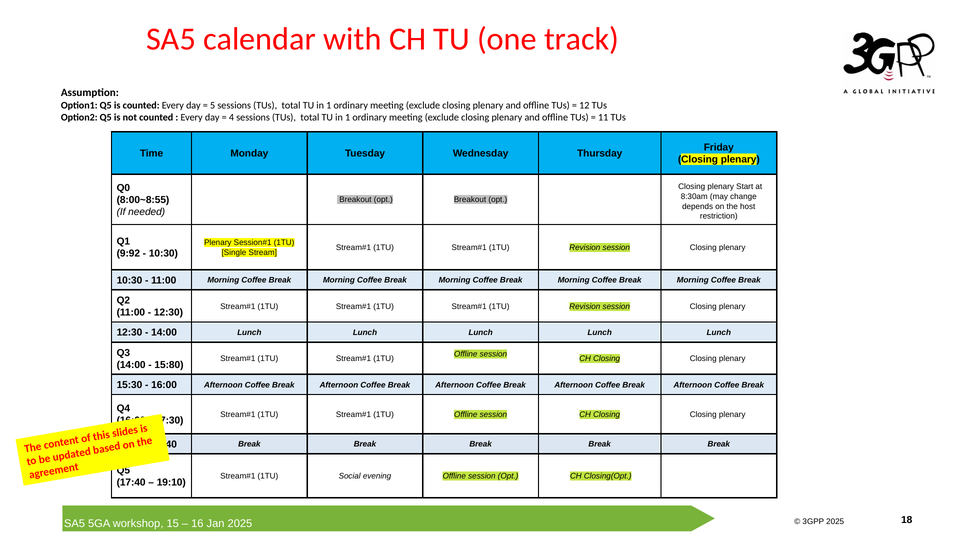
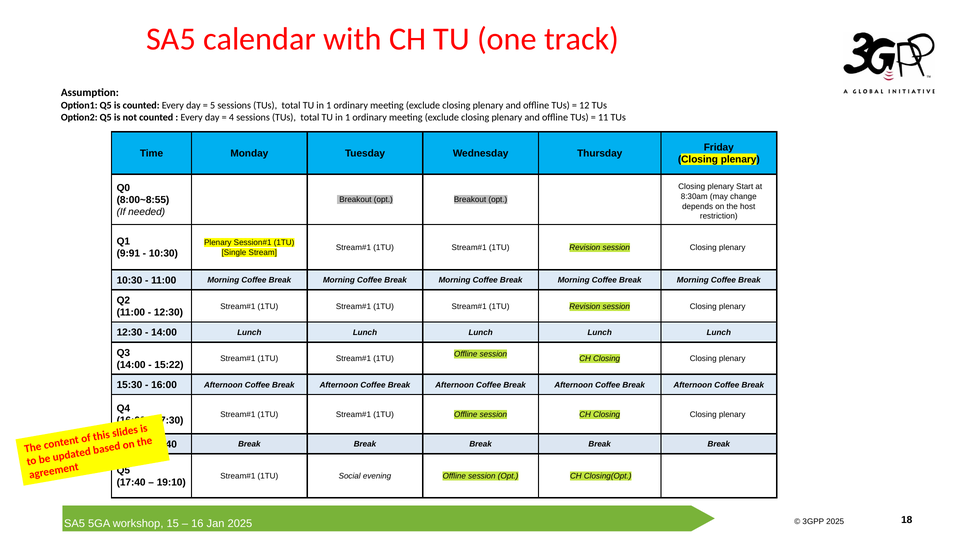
9:92: 9:92 -> 9:91 (128, 254)
15:80: 15:80 -> 15:22 (169, 365)
